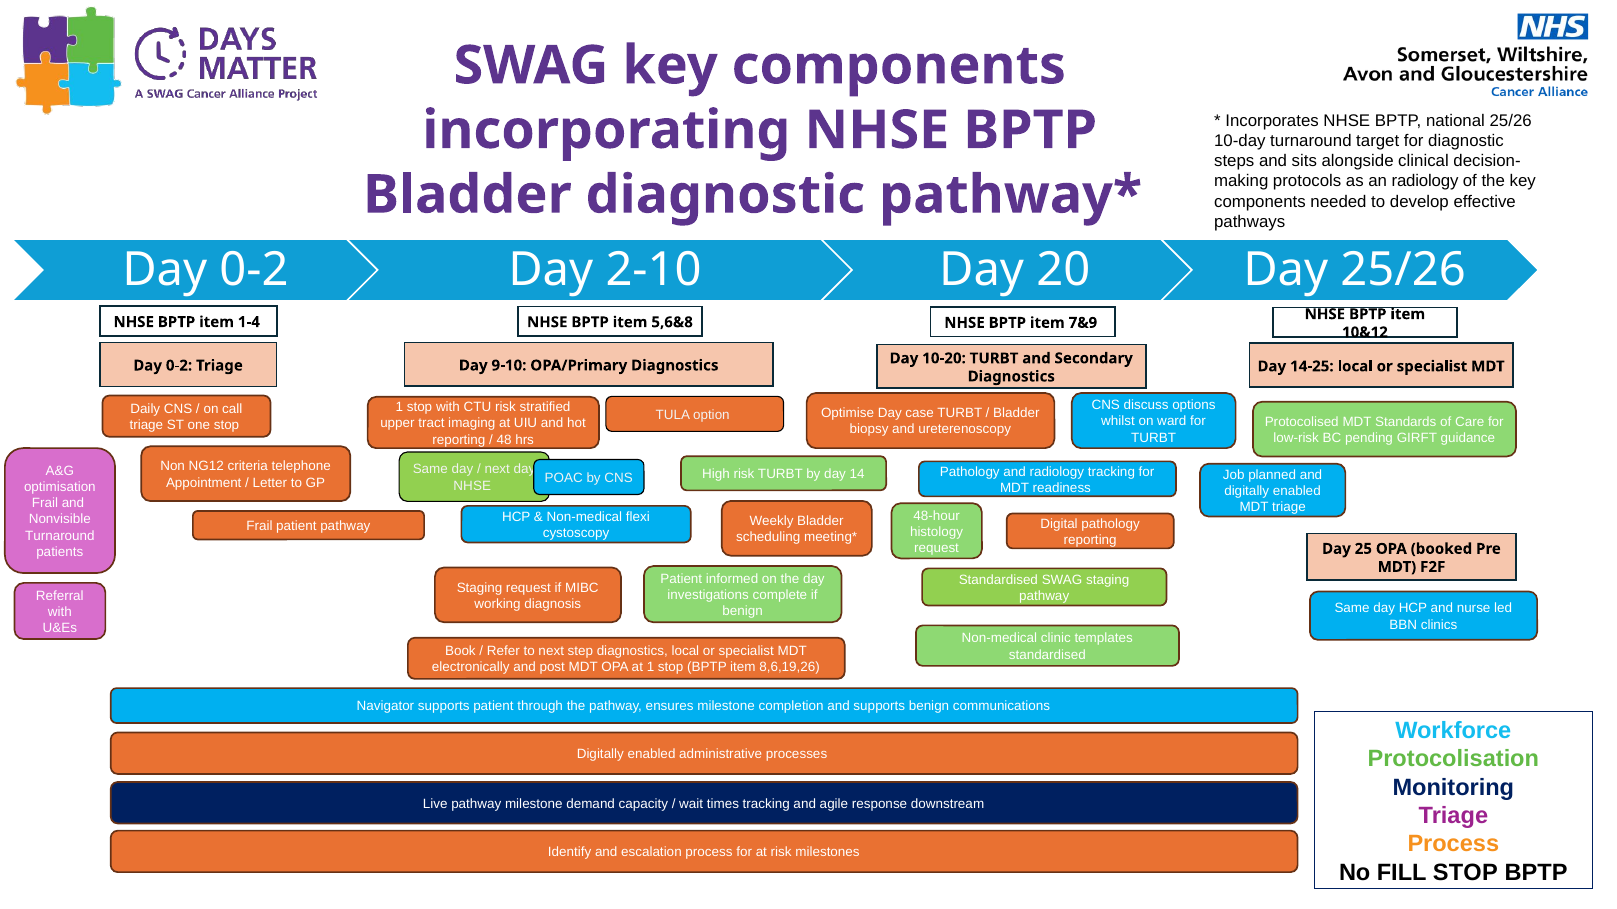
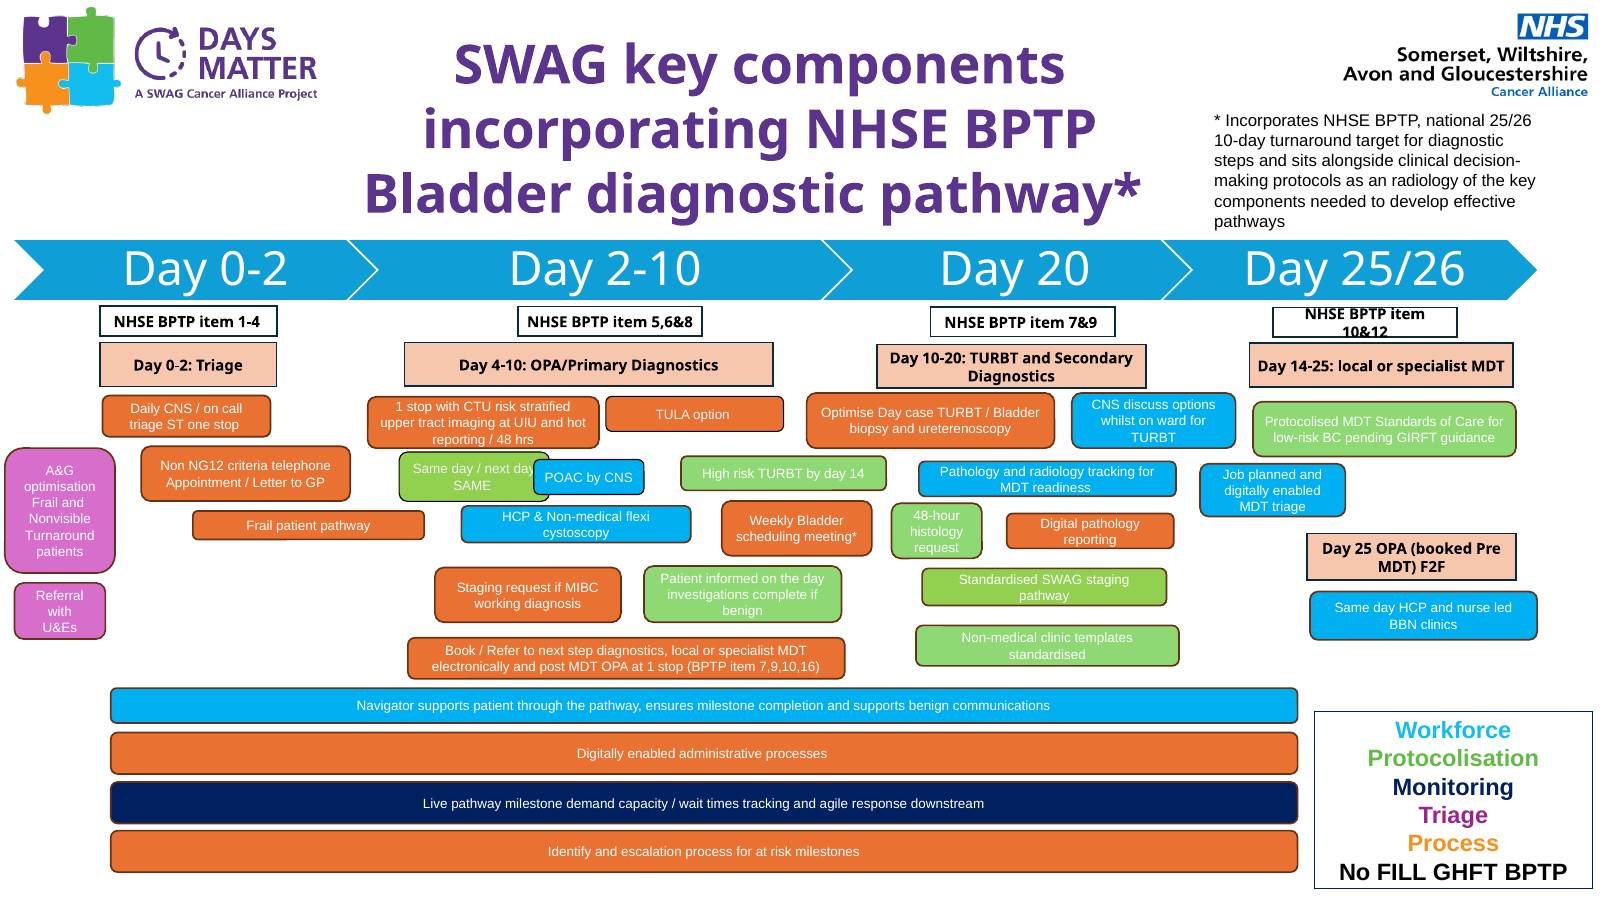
9-10: 9-10 -> 4-10 (509, 366)
NHSE: NHSE -> SAME (472, 486)
8,6,19,26: 8,6,19,26 -> 7,9,10,16 (790, 668)
FILL STOP: STOP -> GHFT (1465, 873)
